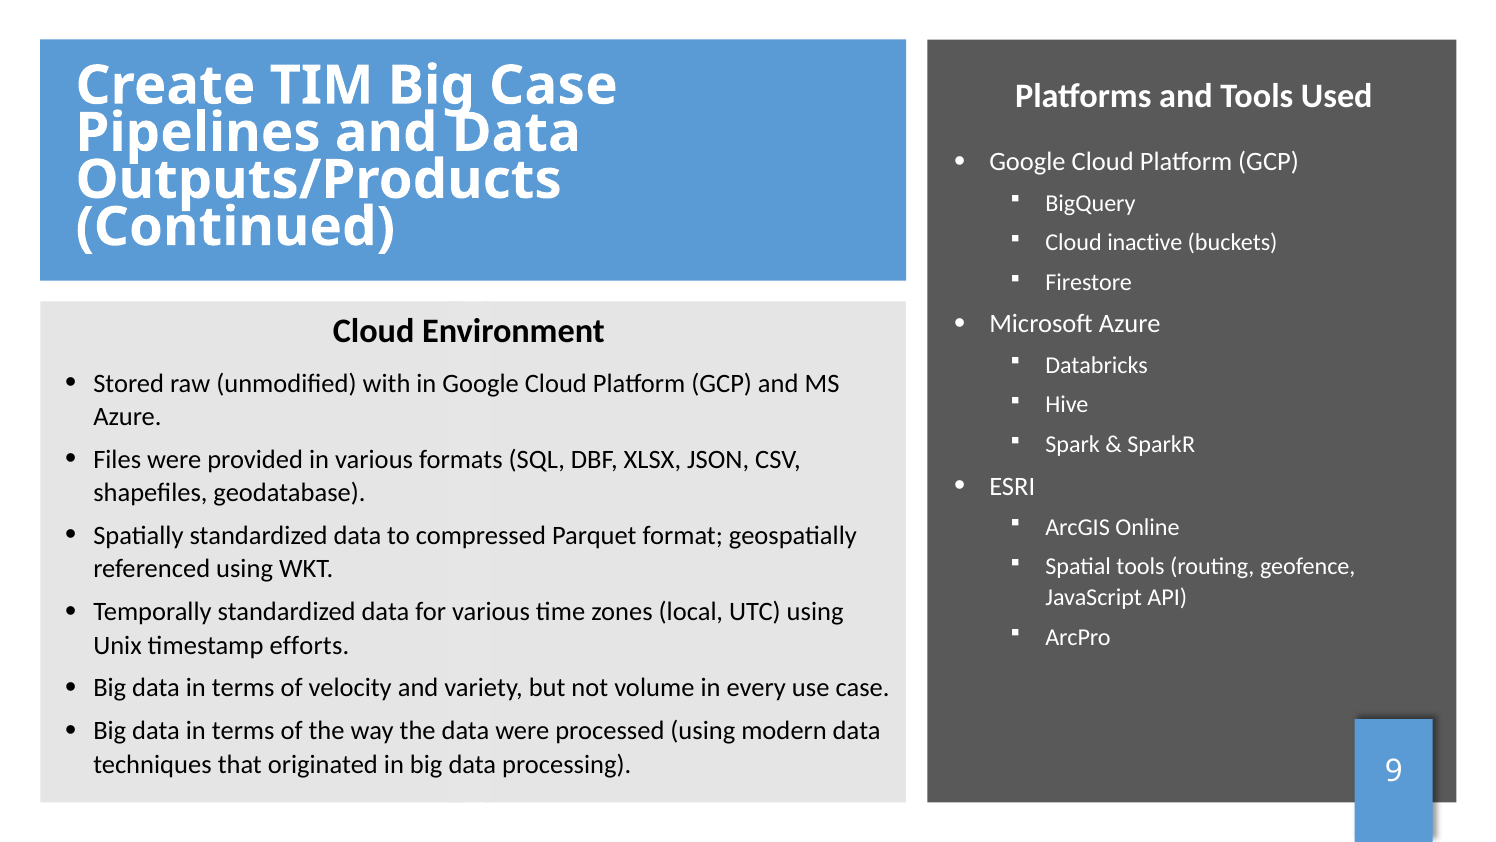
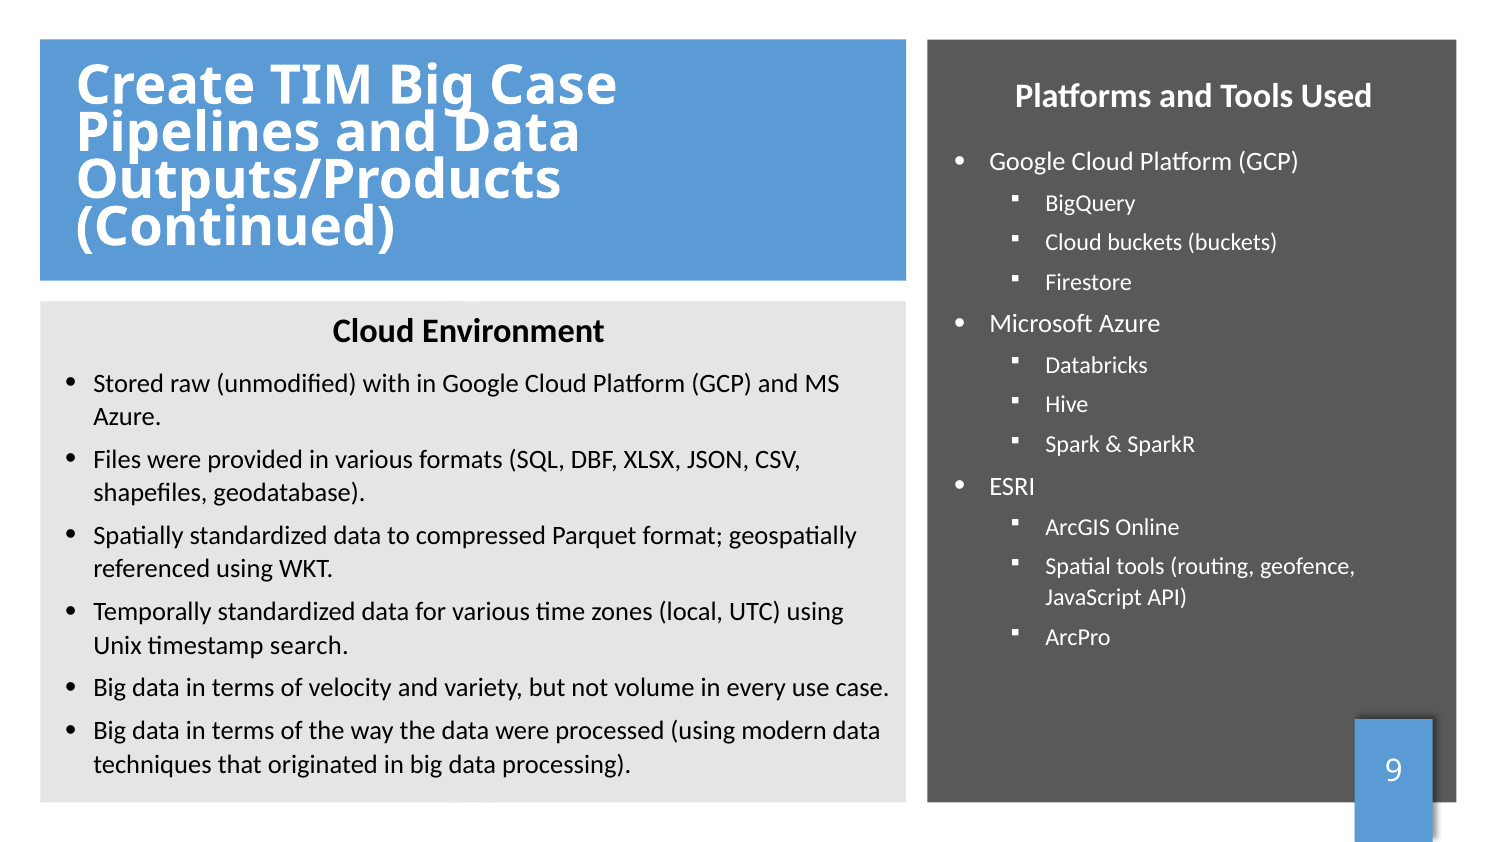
Cloud inactive: inactive -> buckets (1145, 243)
efforts: efforts -> search (309, 645)
